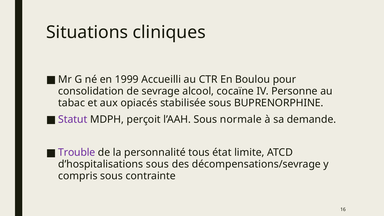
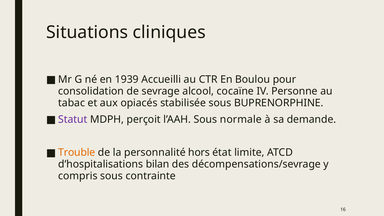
1999: 1999 -> 1939 (127, 79)
Trouble colour: purple -> orange (77, 152)
tous: tous -> hors (199, 152)
d’hospitalisations sous: sous -> bilan (158, 164)
